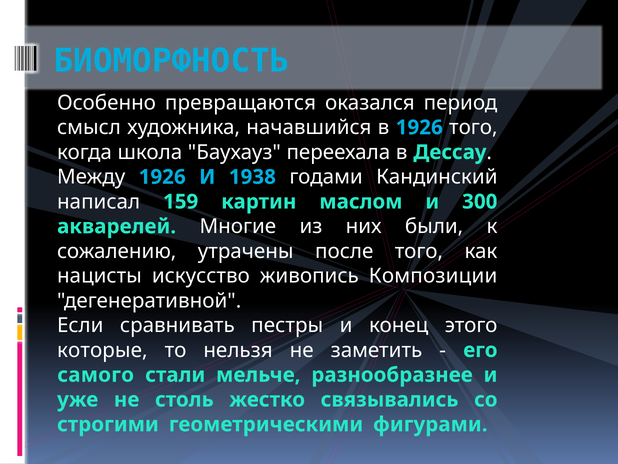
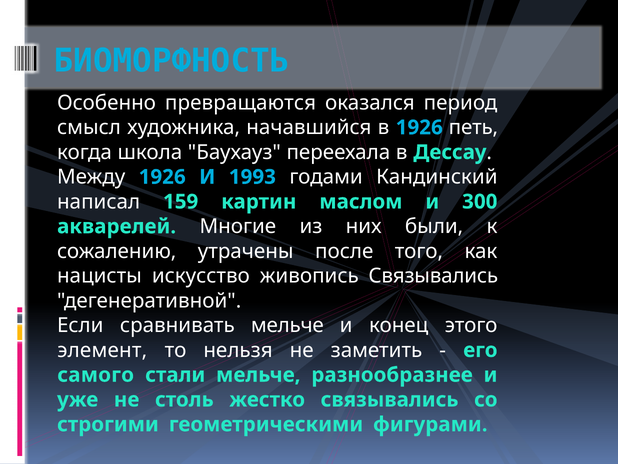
1926 того: того -> петь (473, 127)
1938: 1938 -> 1993 (252, 177)
живопись Композиции: Композиции -> Связывались (433, 276)
сравнивать пестры: пестры -> мельче (287, 325)
которые: которые -> элемент (102, 350)
